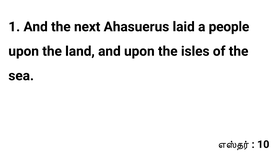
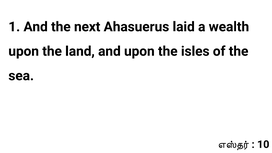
people: people -> wealth (229, 27)
